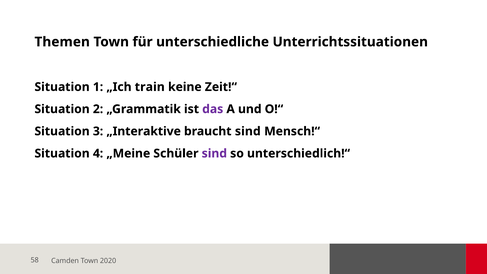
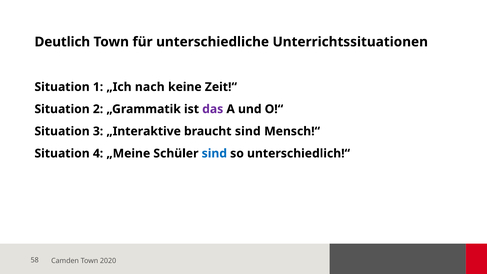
Themen: Themen -> Deutlich (62, 42)
train: train -> nach (150, 87)
sind colour: purple -> blue (214, 153)
